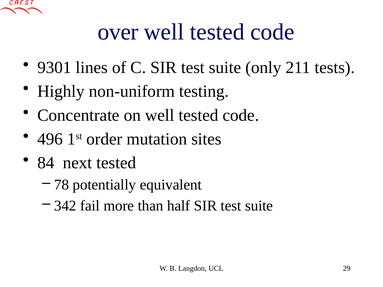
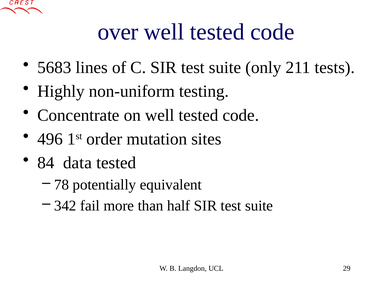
9301: 9301 -> 5683 (54, 68)
next: next -> data (77, 163)
